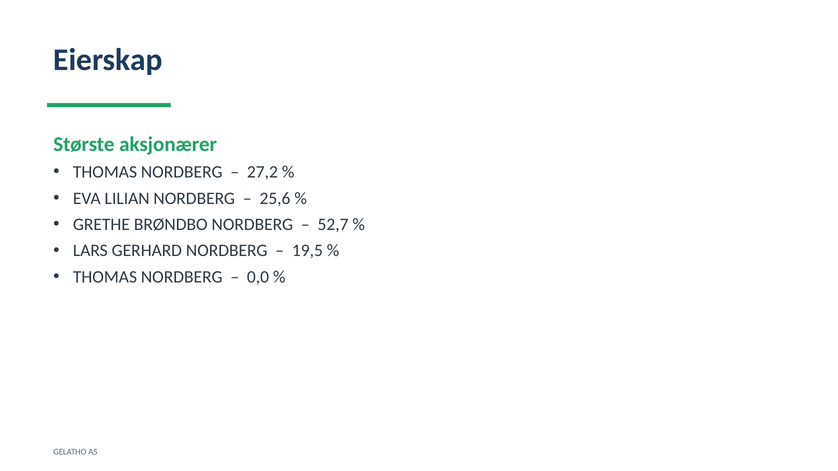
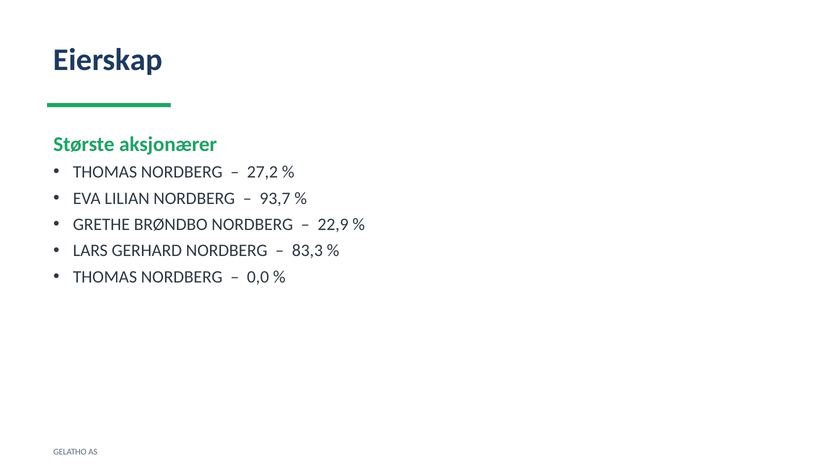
25,6: 25,6 -> 93,7 (275, 199)
52,7: 52,7 -> 22,9 (333, 225)
19,5: 19,5 -> 83,3 (307, 251)
